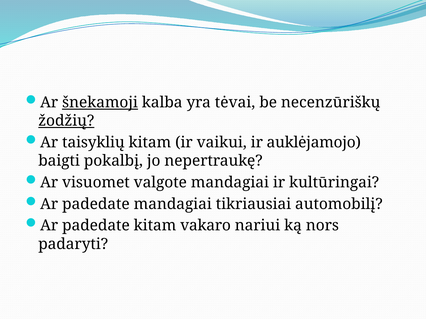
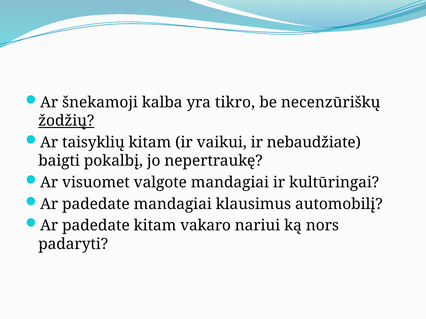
šnekamoji underline: present -> none (100, 103)
tėvai: tėvai -> tikro (235, 103)
auklėjamojo: auklėjamojo -> nebaudžiate (314, 143)
tikriausiai: tikriausiai -> klausimus (253, 204)
